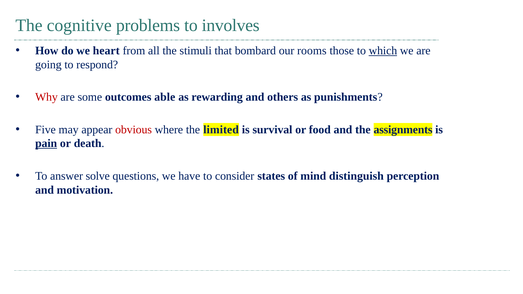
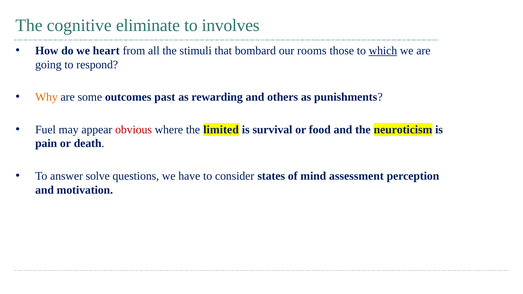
problems: problems -> eliminate (148, 25)
Why colour: red -> orange (46, 97)
able: able -> past (165, 97)
Five: Five -> Fuel (46, 130)
assignments: assignments -> neuroticism (403, 130)
pain underline: present -> none (46, 144)
distinguish: distinguish -> assessment (356, 176)
